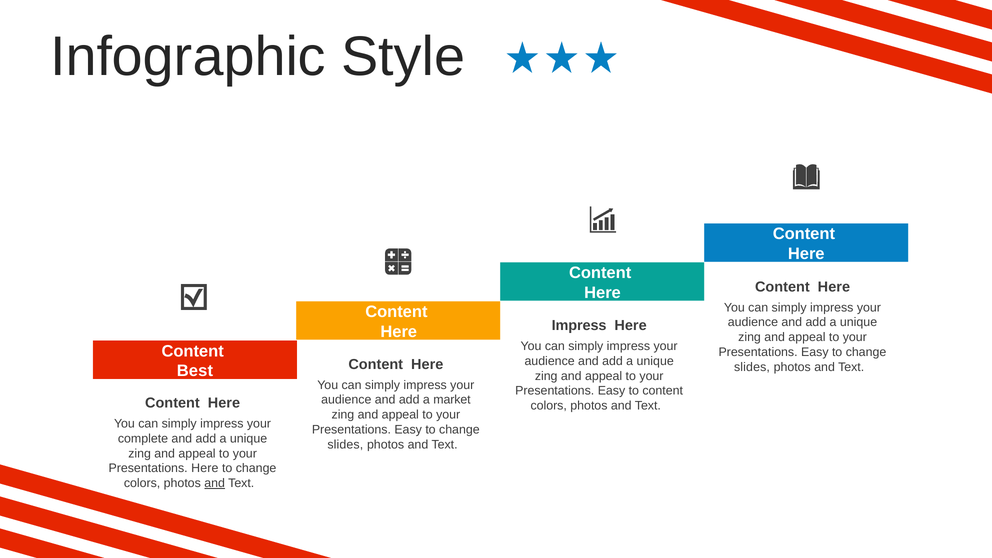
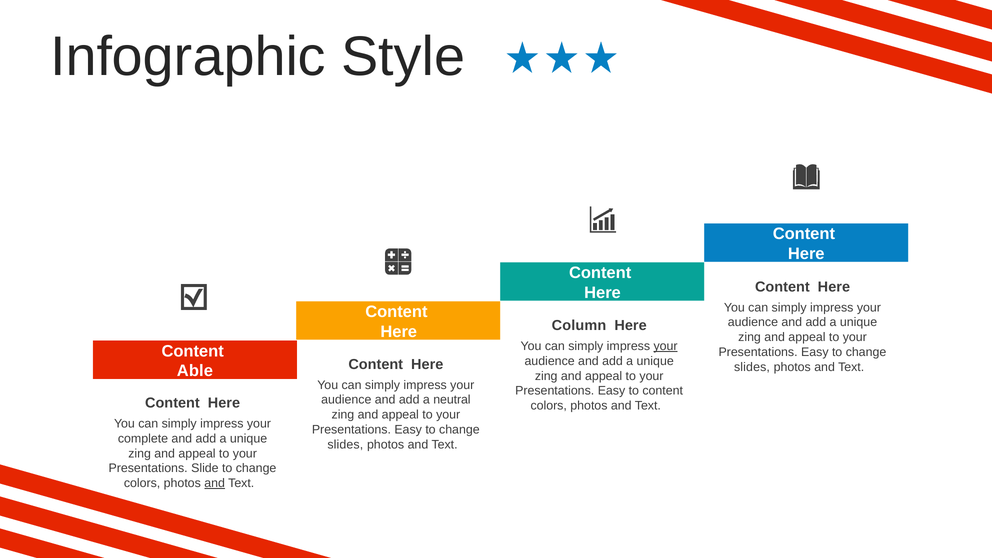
Impress: Impress -> Column (579, 326)
your underline: none -> present (666, 346)
Best: Best -> Able (195, 371)
market: market -> neutral (452, 400)
Presentations Here: Here -> Slide (205, 468)
